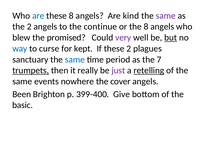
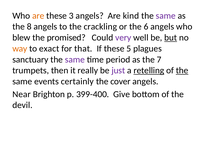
are colour: blue -> orange (38, 16)
these 8: 8 -> 3 (71, 16)
the 2: 2 -> 8 (29, 27)
continue: continue -> crackling (100, 27)
the 8: 8 -> 6 (146, 27)
way colour: blue -> orange (20, 49)
curse: curse -> exact (49, 49)
kept: kept -> that (83, 49)
these 2: 2 -> 5 (129, 49)
same colour: blue -> purple (75, 60)
trumpets underline: present -> none (31, 71)
the underline: none -> present (182, 71)
nowhere: nowhere -> certainly (77, 82)
Been: Been -> Near (22, 95)
basic: basic -> devil (22, 105)
